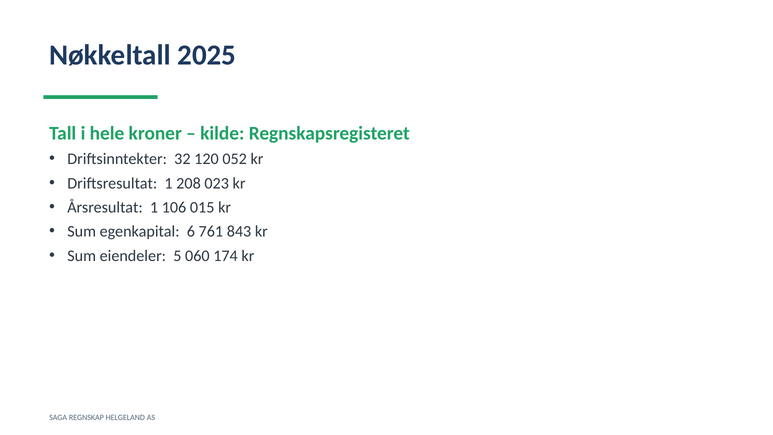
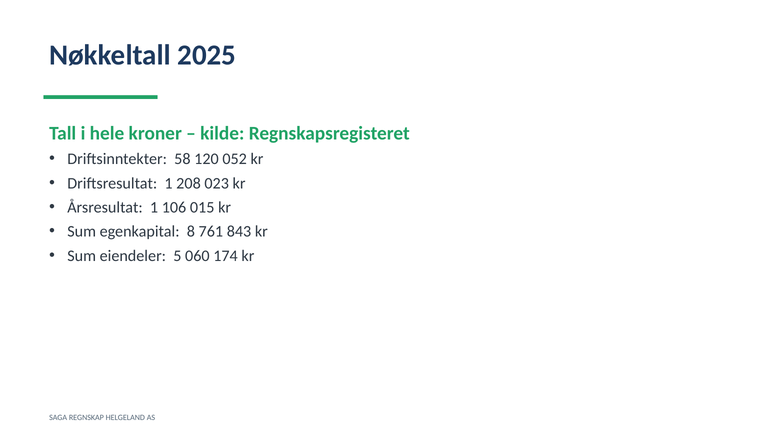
32: 32 -> 58 (182, 159)
6: 6 -> 8 (191, 231)
